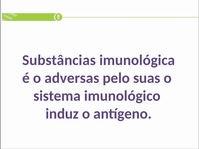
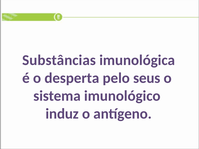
adversas: adversas -> desperta (72, 78)
suas: suas -> seus (147, 78)
